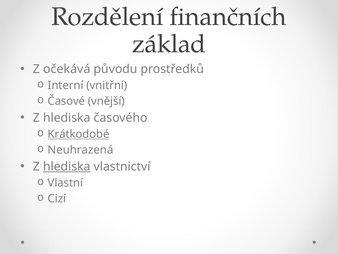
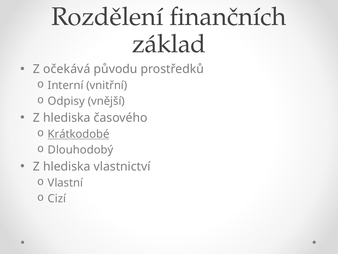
Časové: Časové -> Odpisy (66, 101)
Neuhrazená: Neuhrazená -> Dlouhodobý (81, 150)
hlediska underline: present -> none (67, 166)
